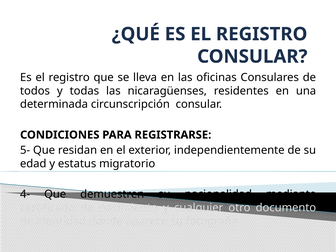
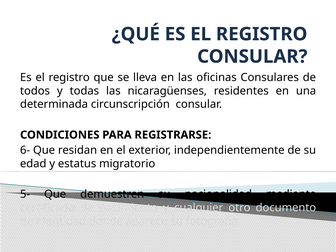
5-: 5- -> 6- (25, 150)
4-: 4- -> 5- (25, 194)
